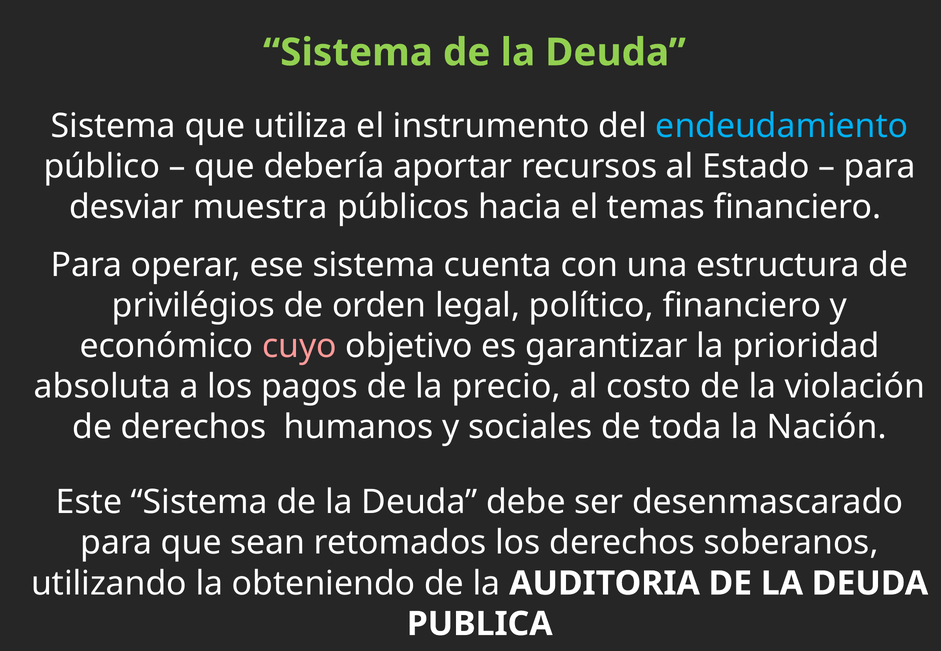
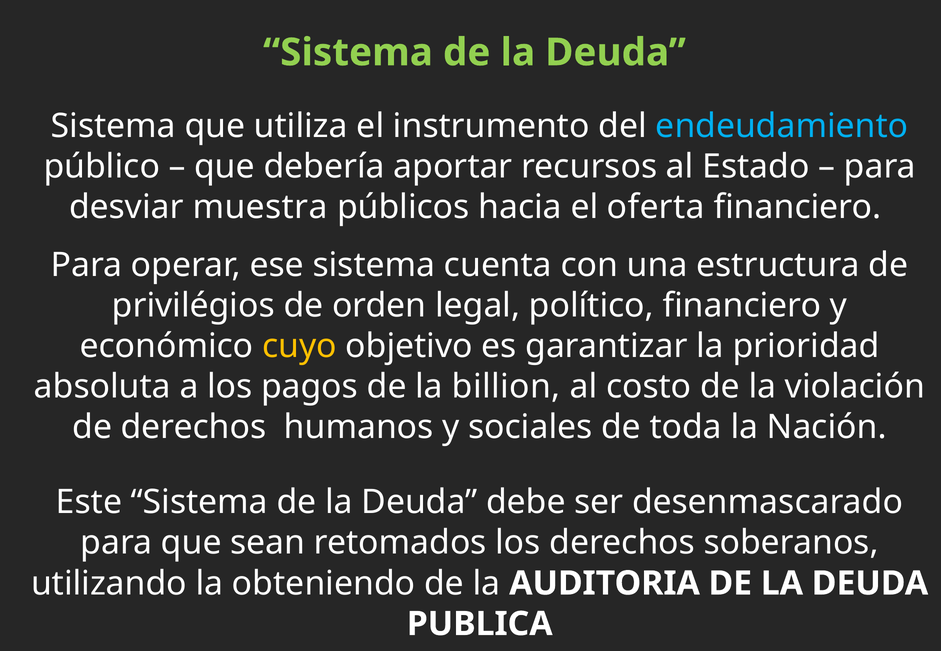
temas: temas -> oferta (656, 207)
cuyo colour: pink -> yellow (299, 346)
precio: precio -> billion (506, 387)
